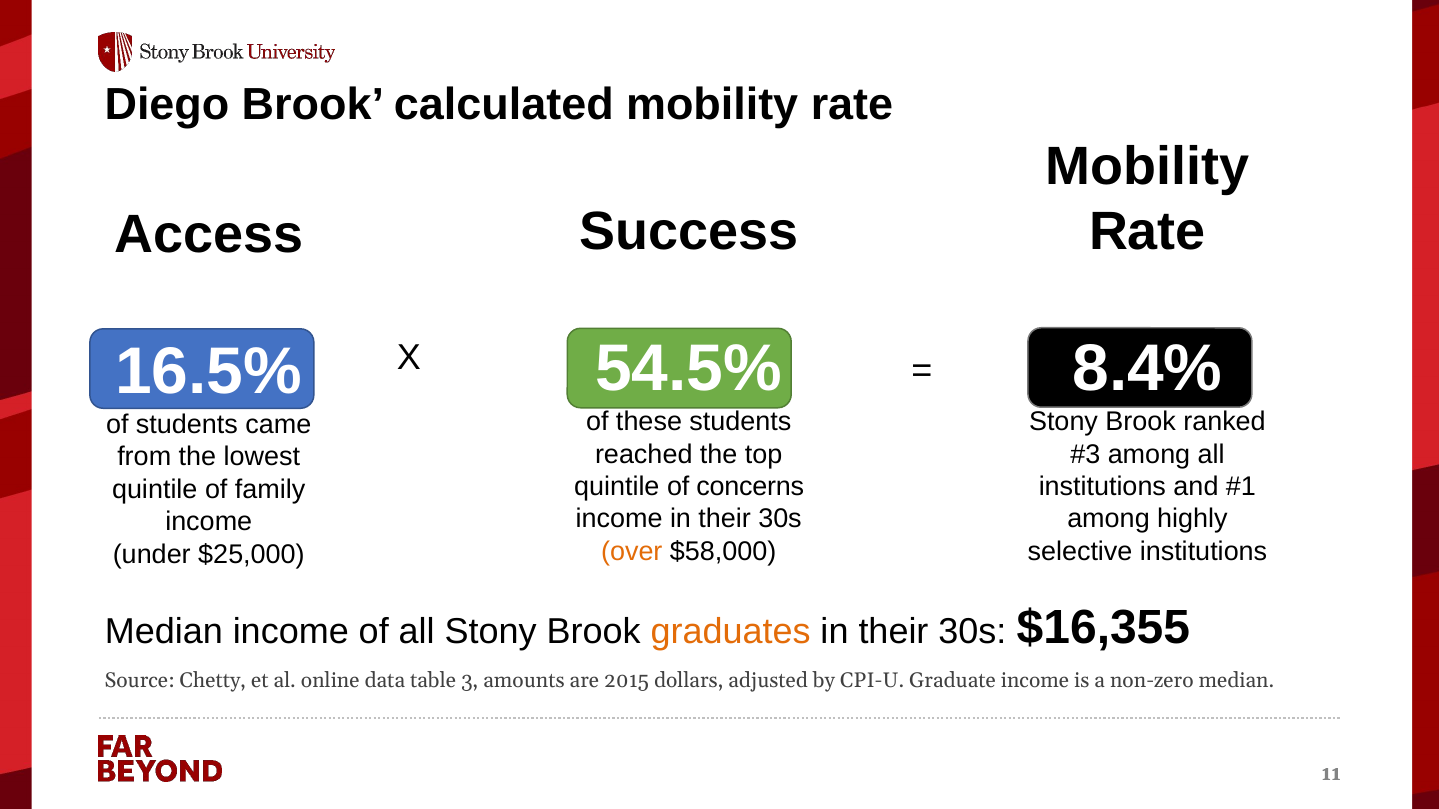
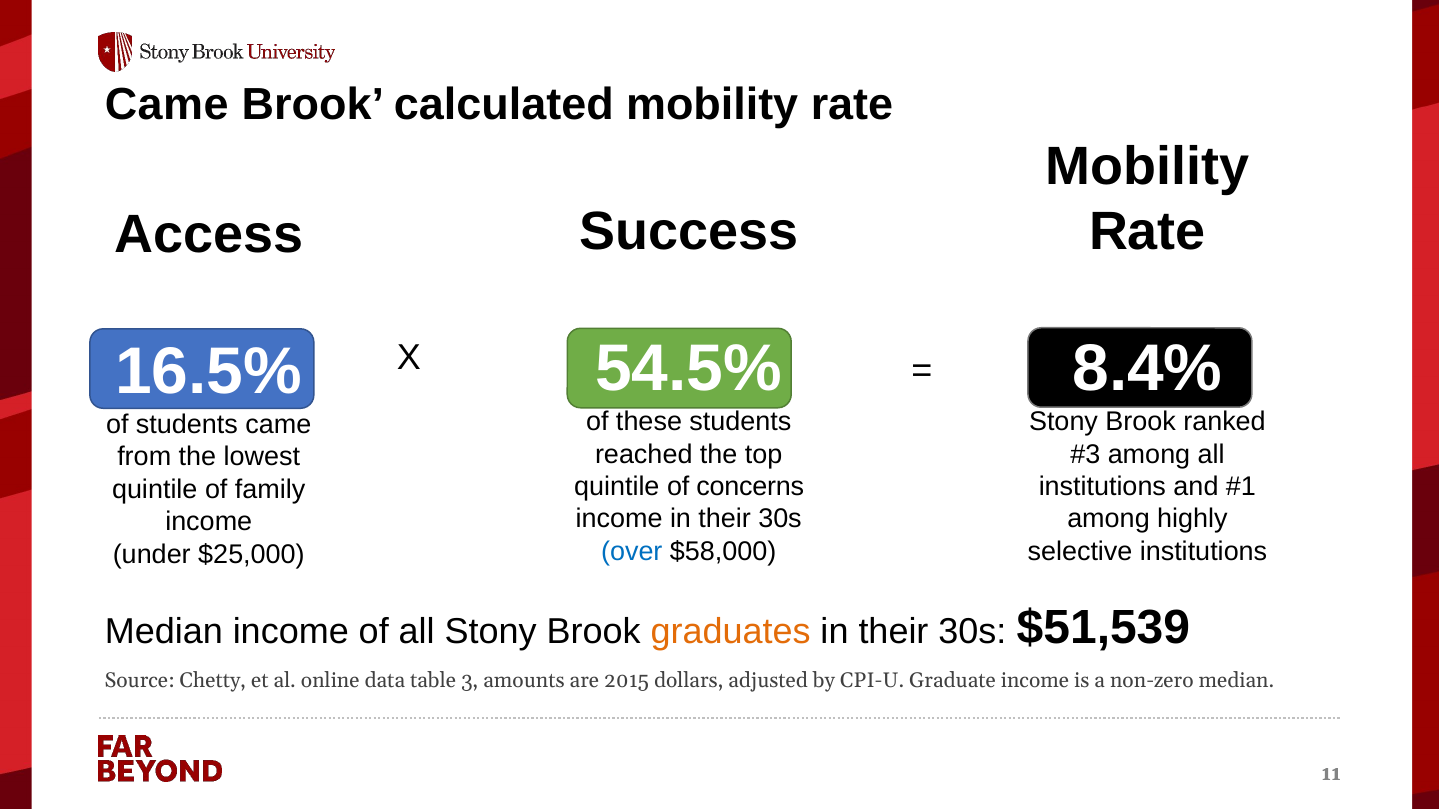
Diego: Diego -> Came (167, 104)
over colour: orange -> blue (632, 551)
$16,355: $16,355 -> $51,539 (1103, 628)
